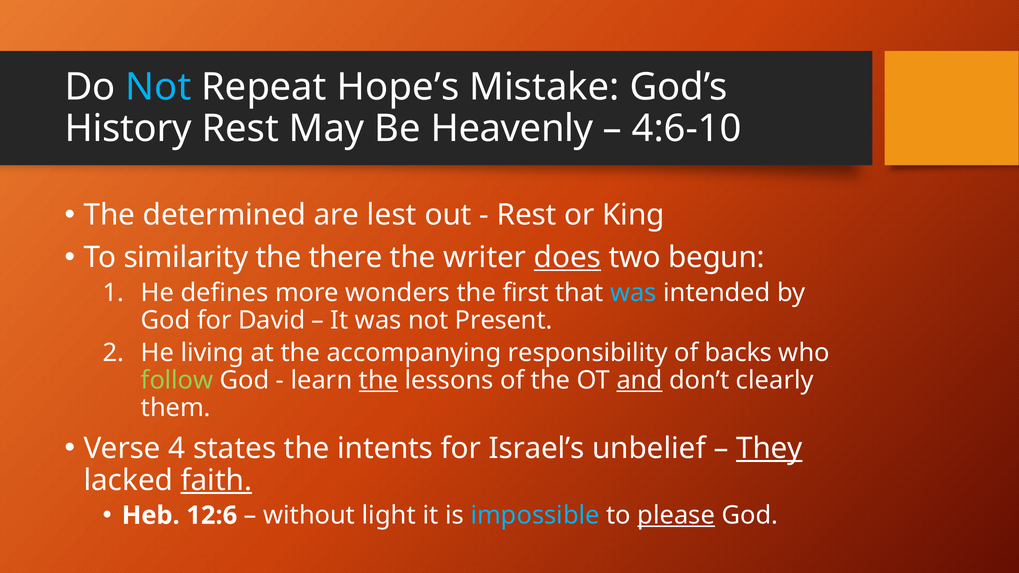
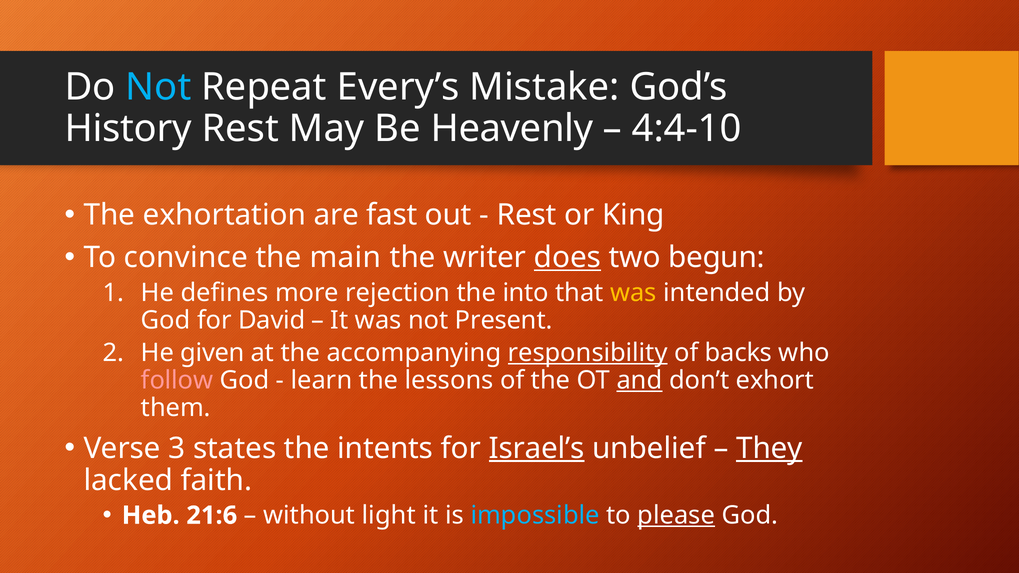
Hope’s: Hope’s -> Every’s (398, 87)
4:6-10: 4:6-10 -> 4:4-10 (687, 129)
determined: determined -> exhortation (225, 215)
lest: lest -> fast (392, 215)
similarity: similarity -> convince (186, 258)
there: there -> main (346, 258)
wonders: wonders -> rejection (398, 293)
first: first -> into (526, 293)
was colour: light blue -> yellow (633, 293)
living: living -> given (213, 353)
responsibility underline: none -> present (588, 353)
follow colour: light green -> pink (177, 381)
the underline: present -> none (379, 381)
clearly: clearly -> exhort (775, 381)
4: 4 -> 3 (177, 448)
Israel’s underline: none -> present (537, 448)
faith underline: present -> none (216, 480)
12:6: 12:6 -> 21:6 (212, 516)
